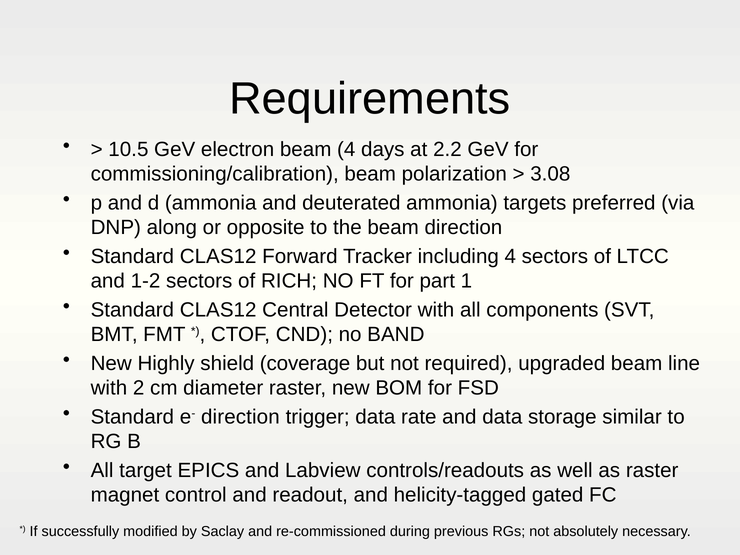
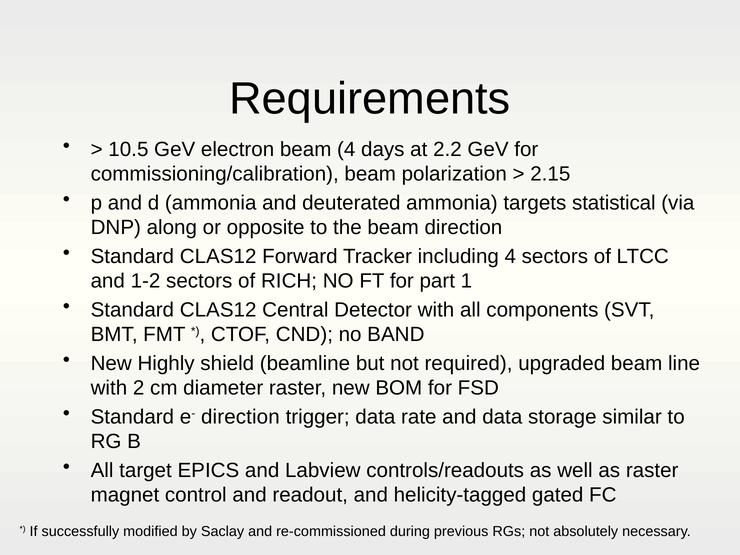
3.08: 3.08 -> 2.15 (550, 174)
preferred: preferred -> statistical (614, 203)
coverage: coverage -> beamline (305, 363)
